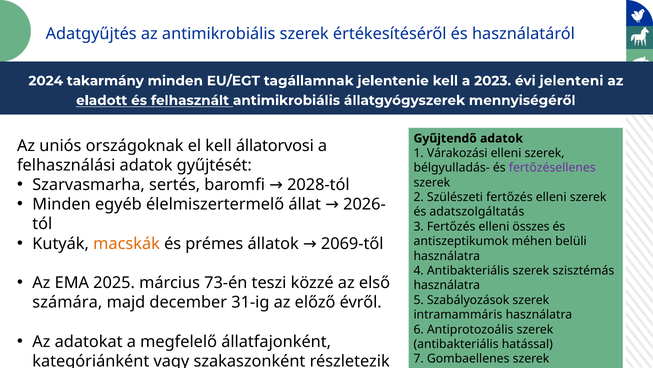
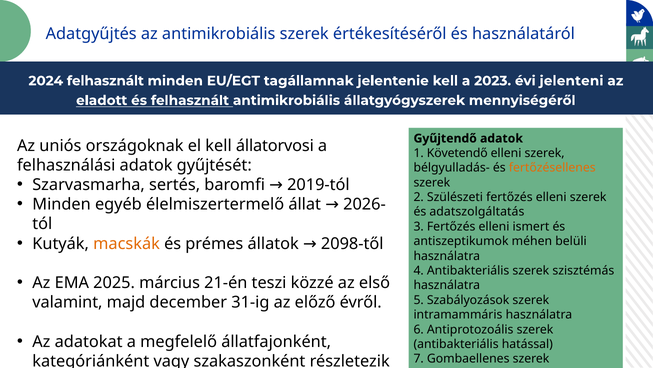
2024 takarmány: takarmány -> felhasznált (105, 81)
Várakozási: Várakozási -> Követendő (457, 153)
fertőzésellenes colour: purple -> orange (552, 168)
2028-tól: 2028-tól -> 2019-tól (318, 185)
összes: összes -> ismert (531, 227)
2069-től: 2069-től -> 2098-től (352, 244)
73-én: 73-én -> 21-én (226, 283)
számára: számára -> valamint (67, 302)
